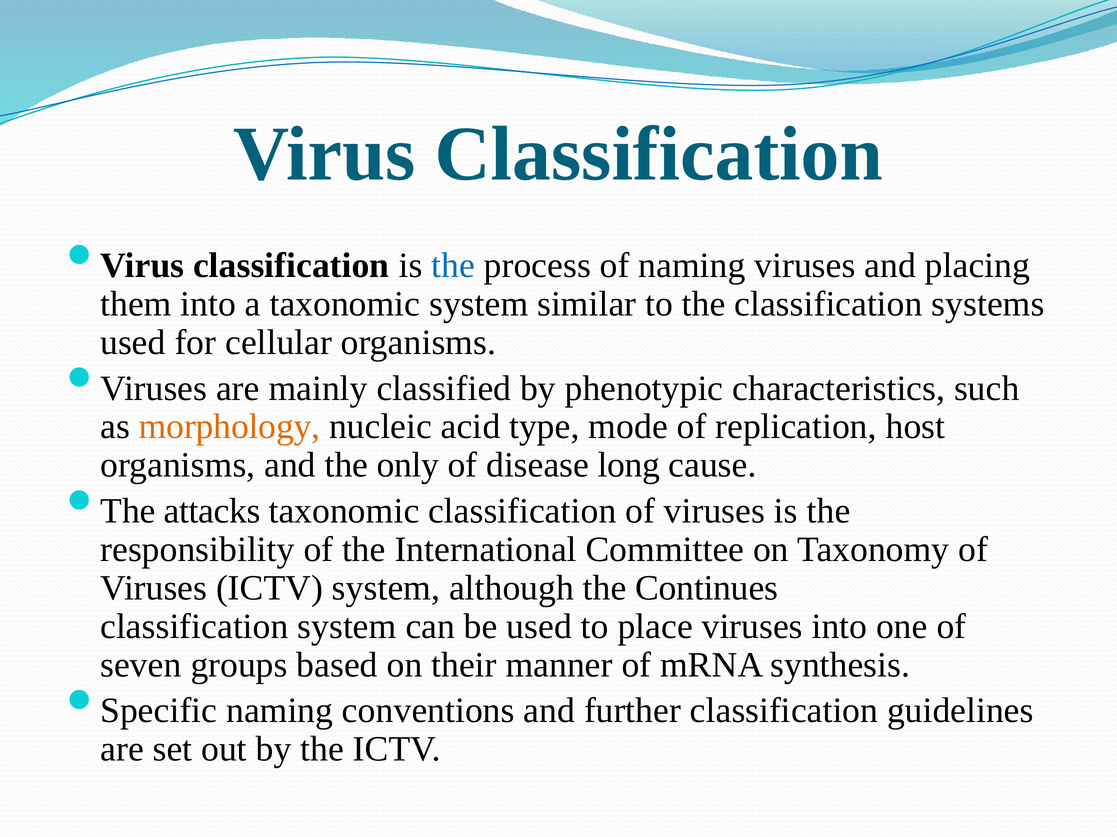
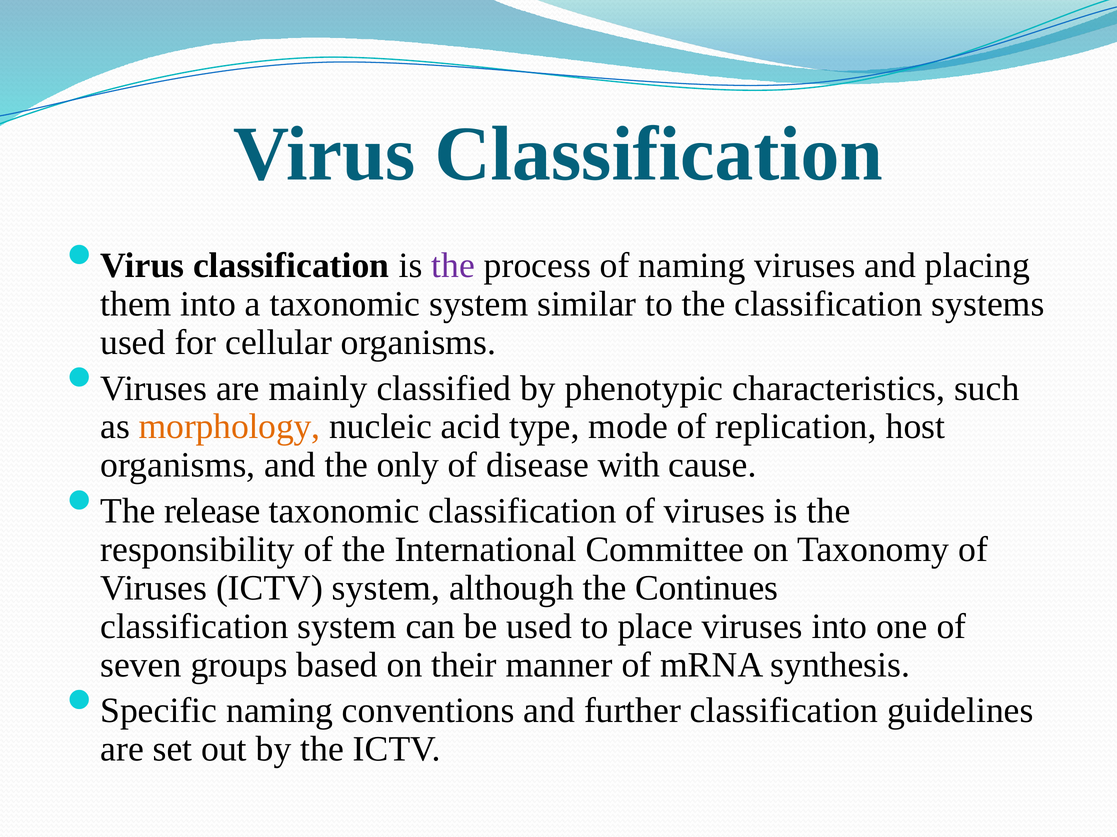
the colour: blue -> purple (453, 266)
long: long -> with (629, 466)
attacks: attacks -> release (212, 511)
